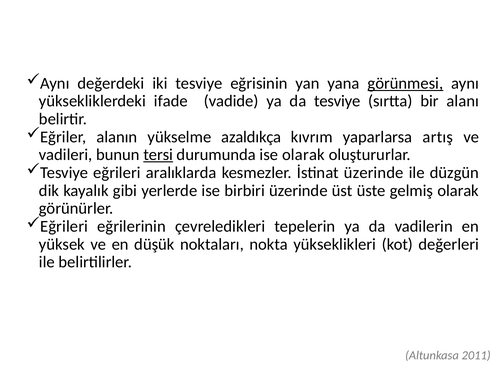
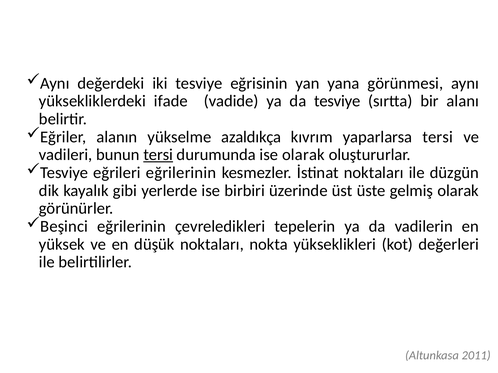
görünmesi underline: present -> none (405, 83)
yaparlarsa artış: artış -> tersi (438, 137)
eğrileri aralıklarda: aralıklarda -> eğrilerinin (181, 173)
İstinat üzerinde: üzerinde -> noktaları (374, 173)
Eğrileri: Eğrileri -> Beşinci (64, 227)
